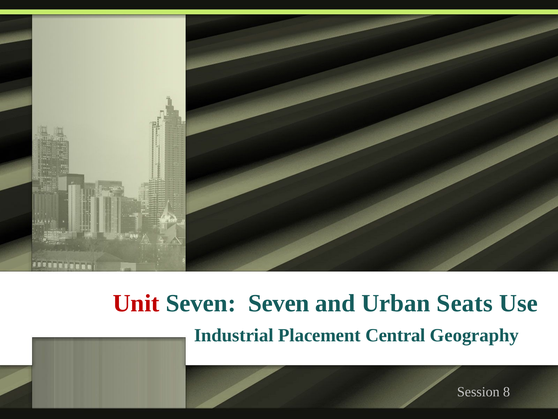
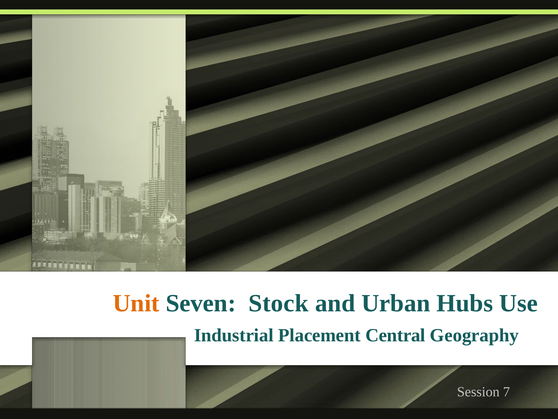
Unit colour: red -> orange (136, 303)
Seven Seven: Seven -> Stock (279, 303)
Seats: Seats -> Hubs (465, 303)
8: 8 -> 7 (507, 391)
